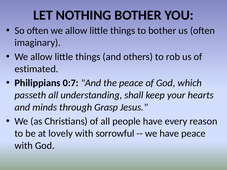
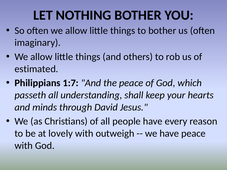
0:7: 0:7 -> 1:7 (71, 83)
Grasp: Grasp -> David (106, 107)
sorrowful: sorrowful -> outweigh (115, 134)
